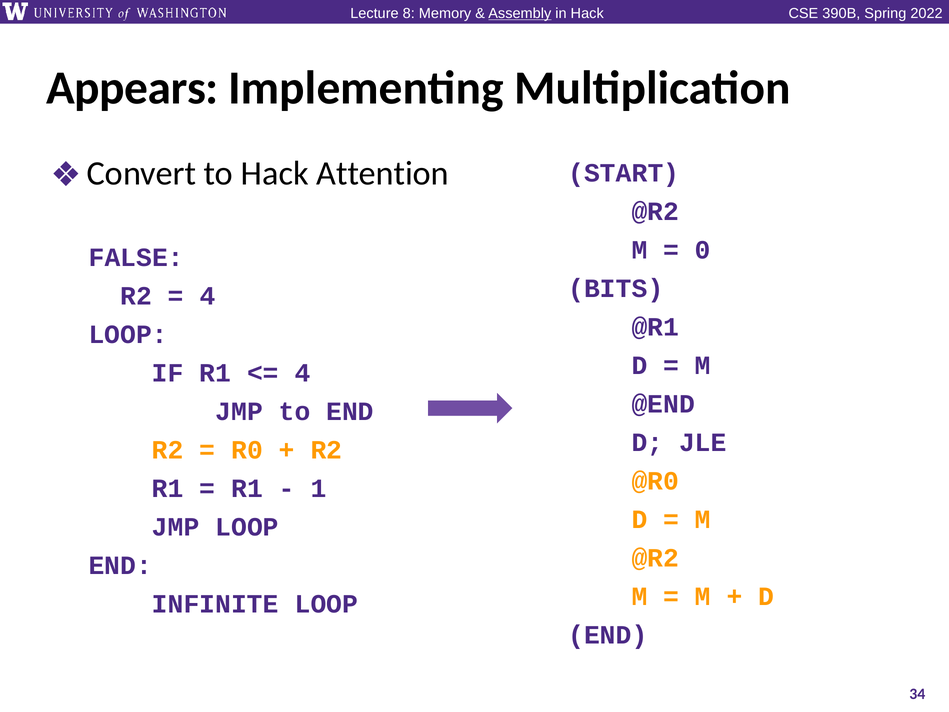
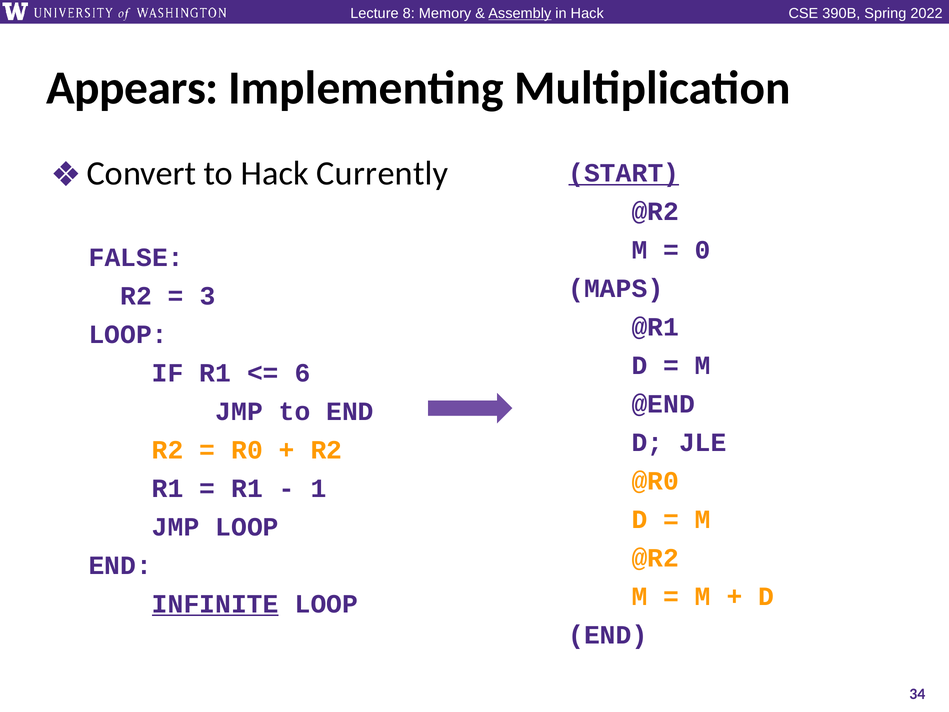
Attention: Attention -> Currently (382, 173)
START underline: none -> present (624, 173)
BITS: BITS -> MAPS (616, 289)
4: 4 -> 3 (208, 296)
4: 4 -> 6 (302, 373)
INFINITE underline: none -> present (215, 604)
